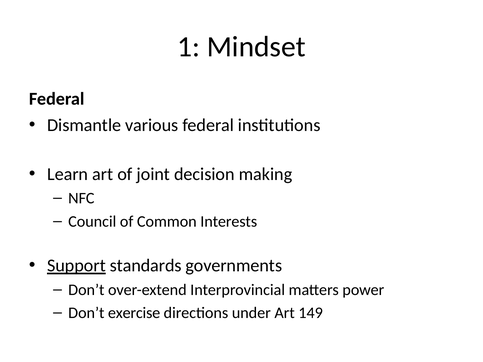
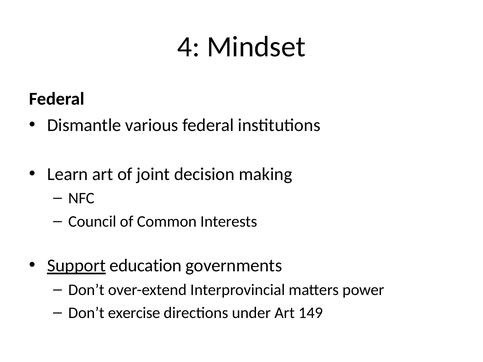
1: 1 -> 4 (189, 47)
standards: standards -> education (146, 266)
